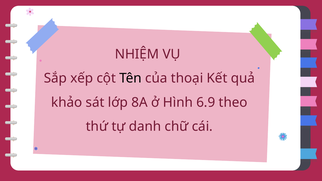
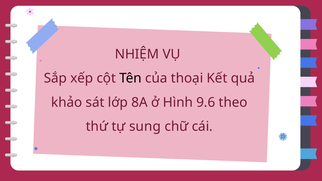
6.9: 6.9 -> 9.6 (206, 103)
danh: danh -> sung (145, 127)
